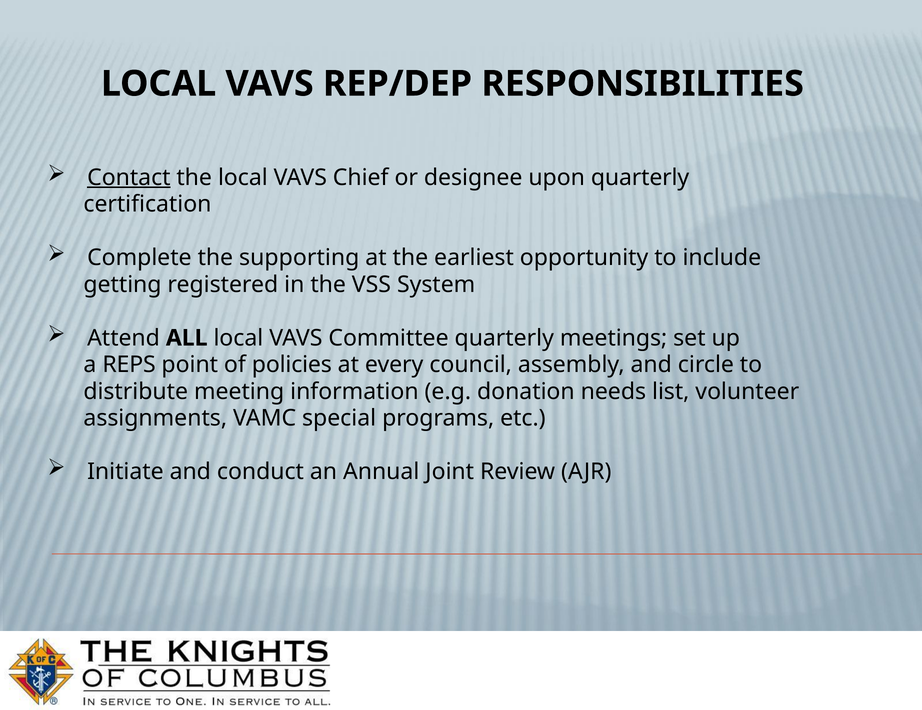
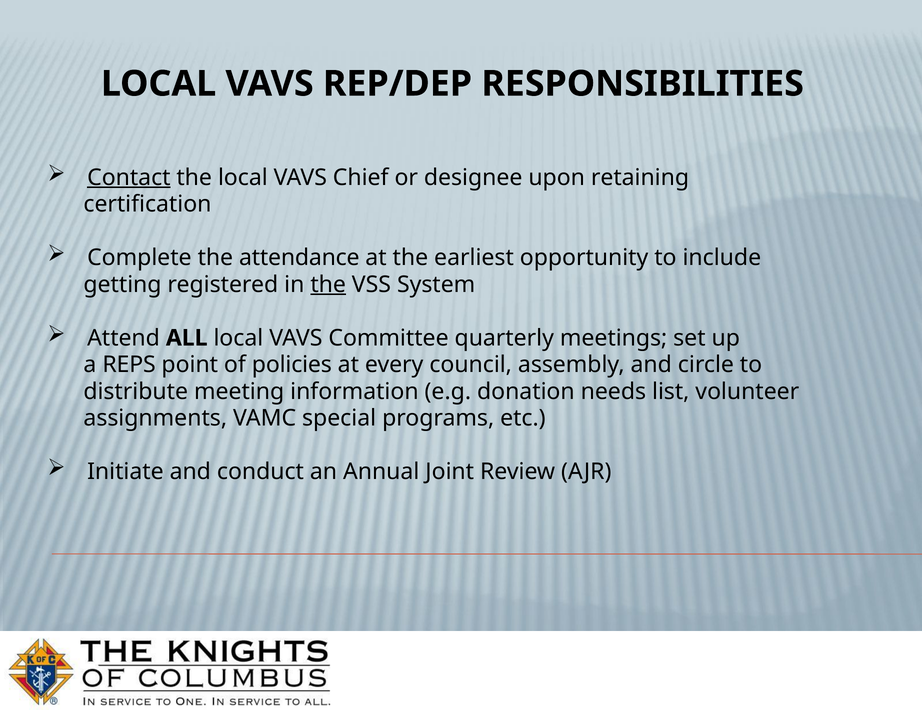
upon quarterly: quarterly -> retaining (640, 177)
supporting: supporting -> attendance (299, 258)
the underline: none -> present (328, 284)
